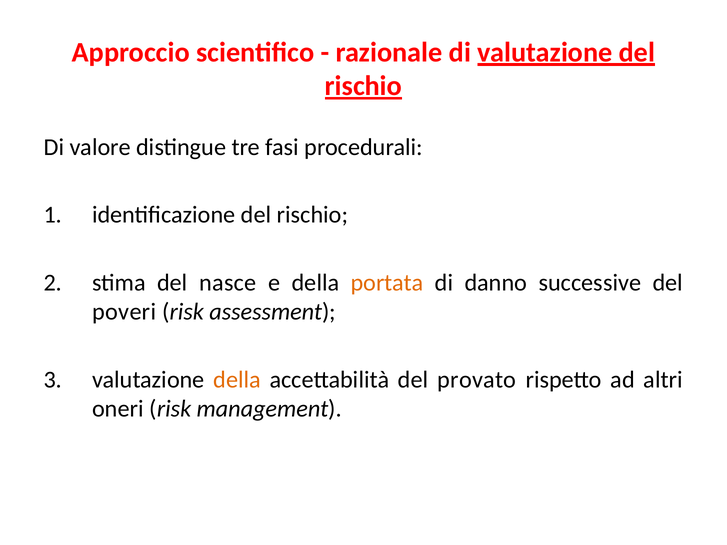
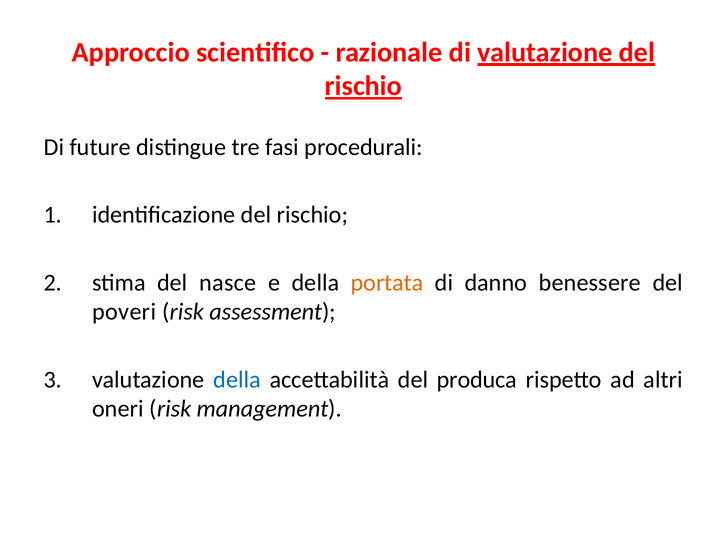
valore: valore -> future (100, 147)
successive: successive -> benessere (590, 283)
della colour: orange -> blue (237, 380)
provato: provato -> produca (477, 380)
